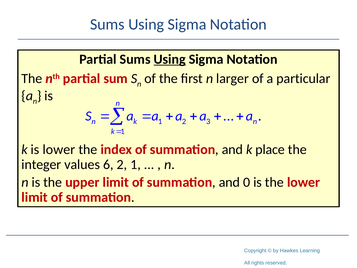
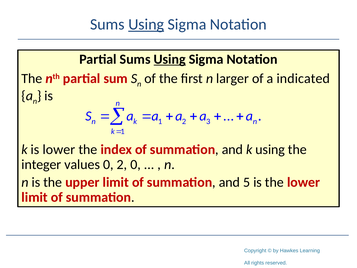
Using underline: none -> present (146, 24)
particular: particular -> indicated (303, 79)
k place: place -> using (270, 149)
values 6: 6 -> 0 (108, 164)
2 1: 1 -> 0 (136, 164)
0: 0 -> 5 (247, 182)
